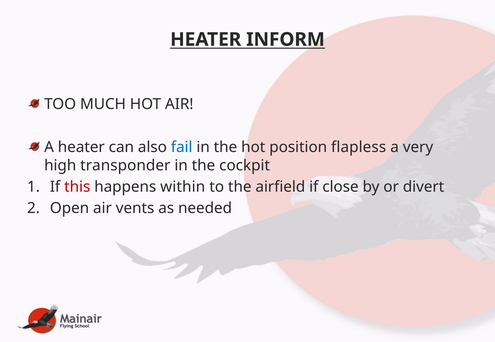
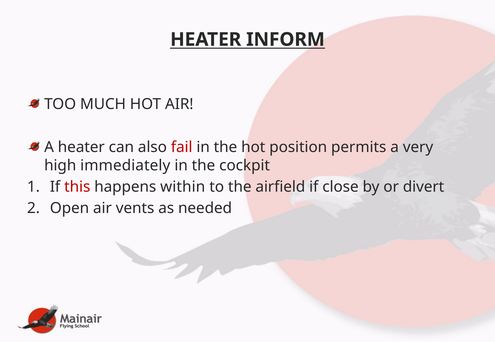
fail colour: blue -> red (182, 147)
flapless: flapless -> permits (359, 147)
transponder: transponder -> immediately (125, 166)
